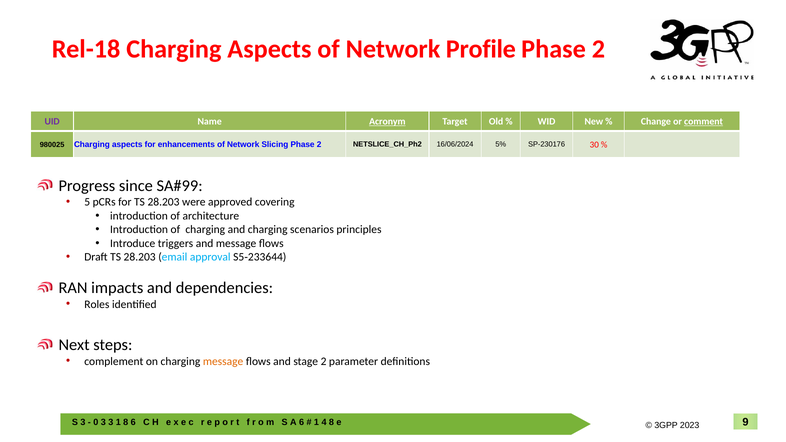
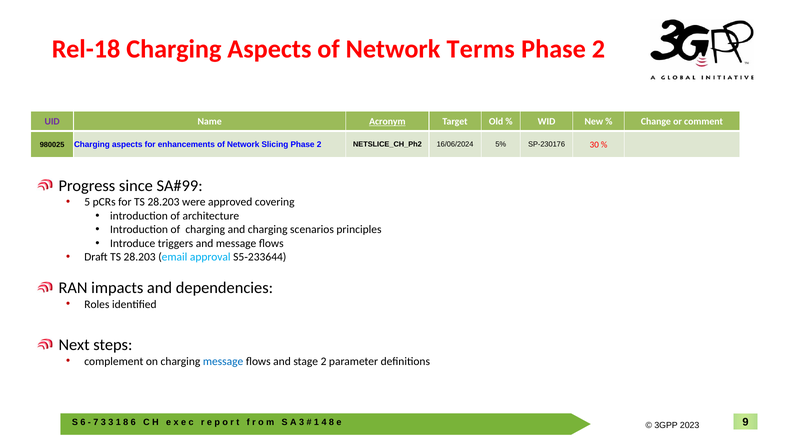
Profile: Profile -> Terms (481, 49)
comment underline: present -> none (704, 122)
message colour: orange -> blue (223, 361)
3: 3 -> 6 (83, 422)
0: 0 -> 7 (96, 422)
6: 6 -> 3 (302, 422)
